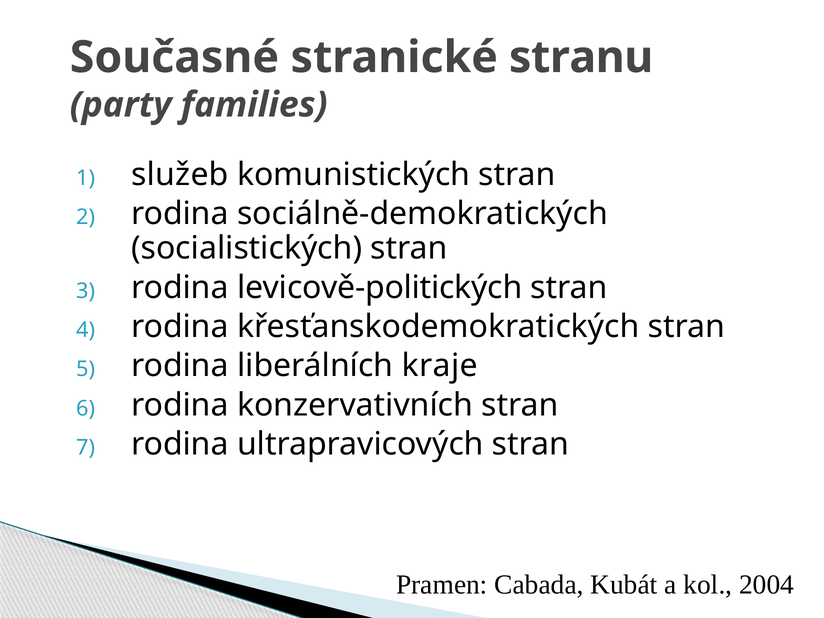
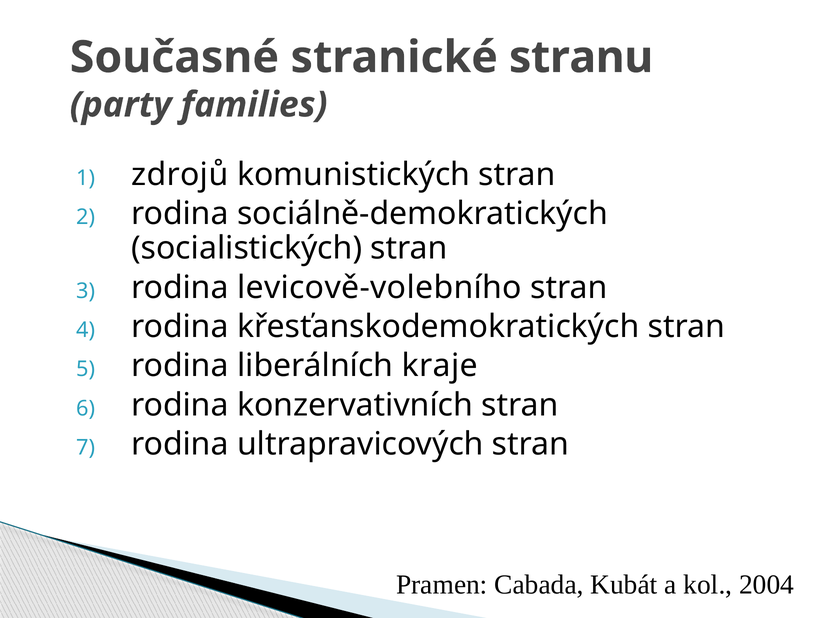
služeb: služeb -> zdrojů (180, 174)
levicově-politických: levicově-politických -> levicově-volebního (379, 287)
